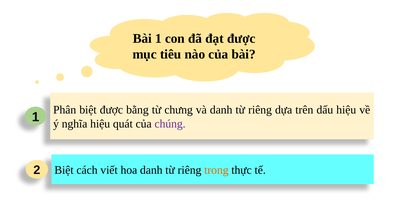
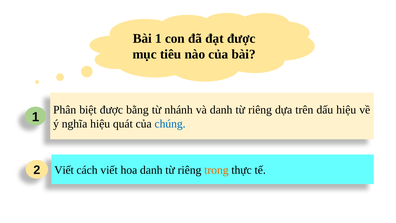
chưng: chưng -> nhánh (179, 110)
chúng colour: purple -> blue (170, 124)
Biệt: Biệt -> Viết (64, 170)
